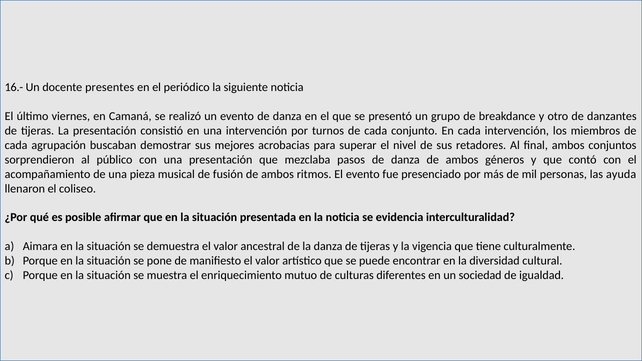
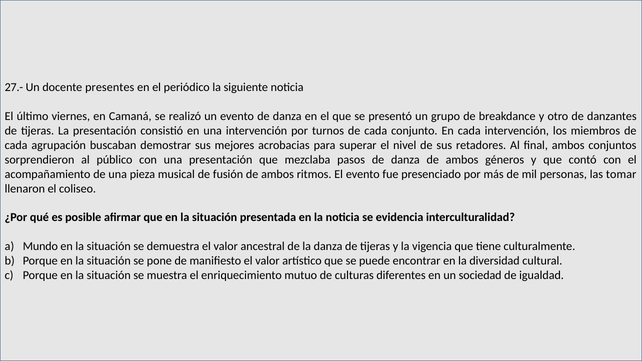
16.-: 16.- -> 27.- (14, 87)
ayuda: ayuda -> tomar (621, 174)
Aimara: Aimara -> Mundo (40, 246)
